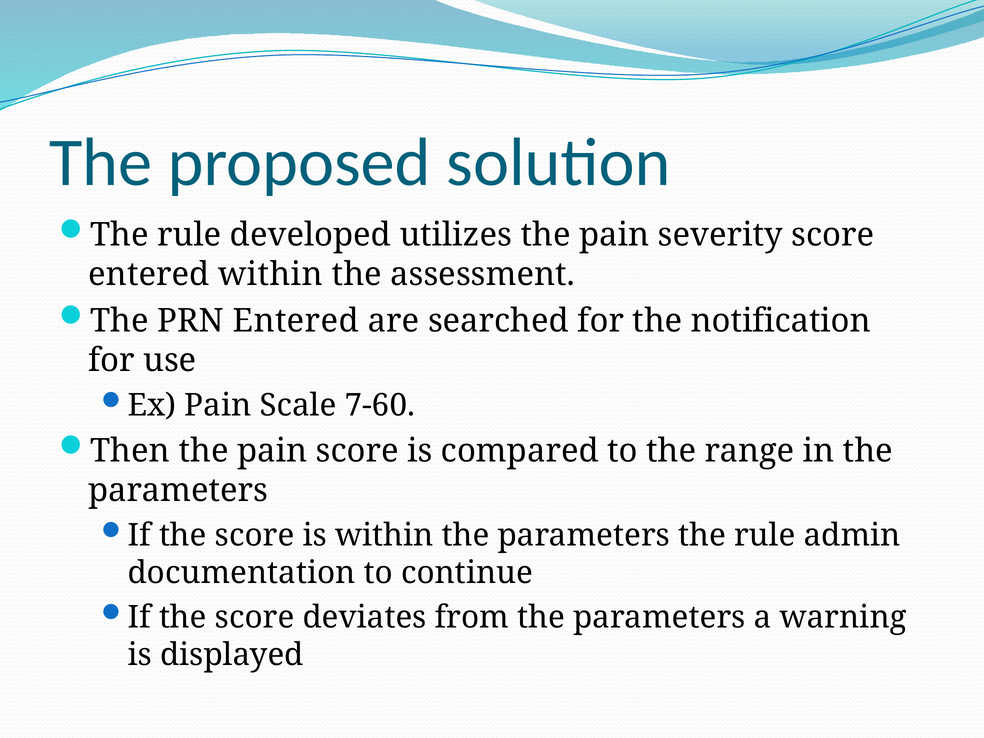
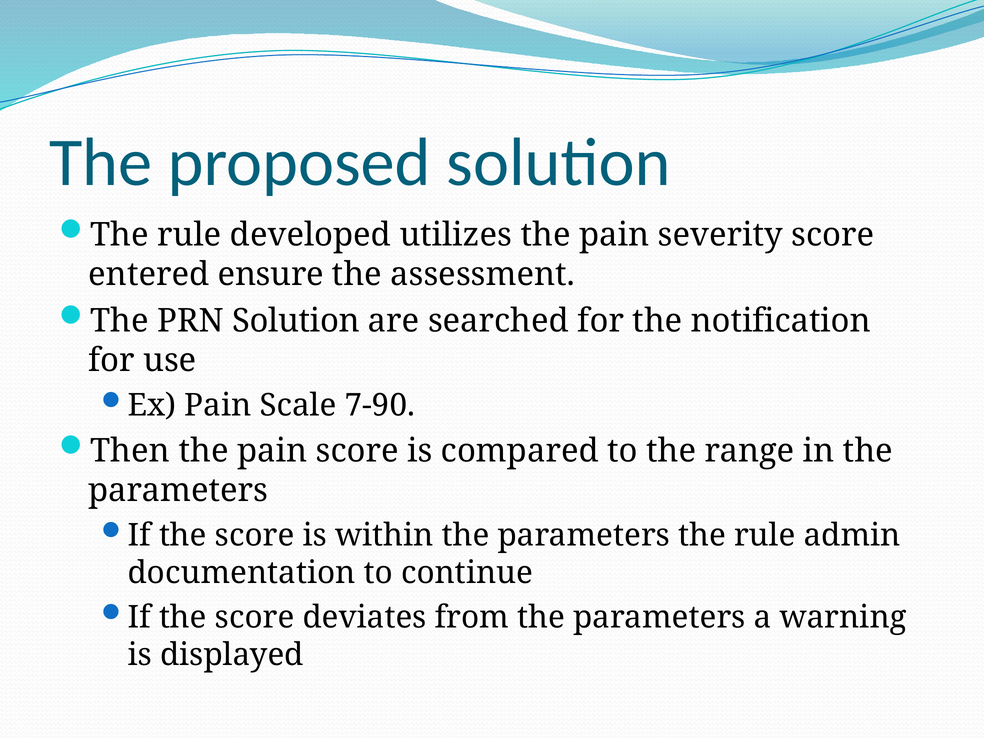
entered within: within -> ensure (271, 274)
PRN Entered: Entered -> Solution (296, 321)
7-60: 7-60 -> 7-90 (380, 405)
